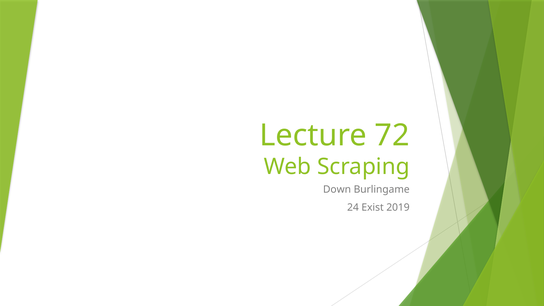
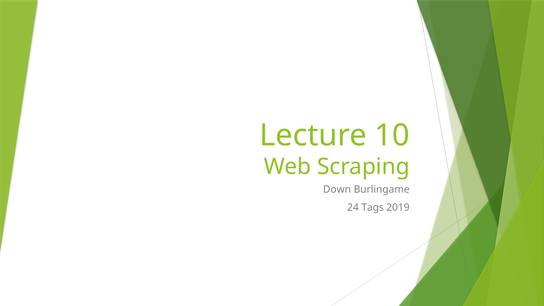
72: 72 -> 10 (392, 135)
Exist: Exist -> Tags (373, 208)
